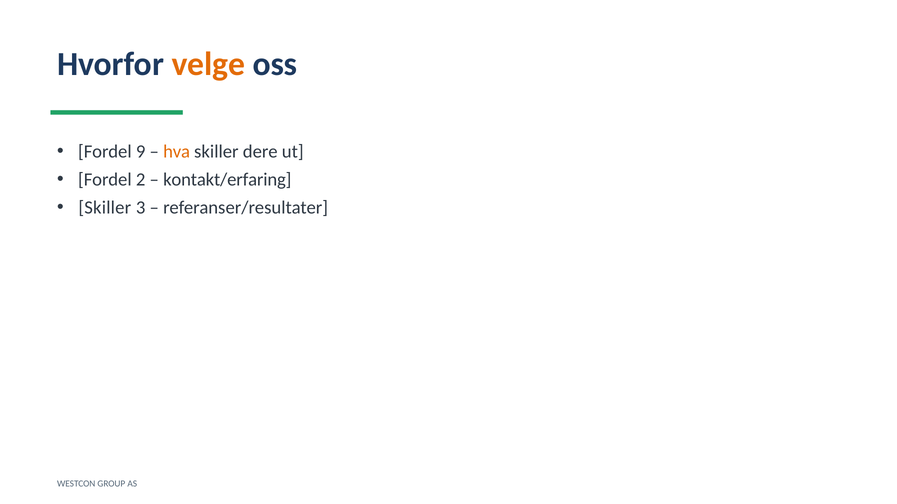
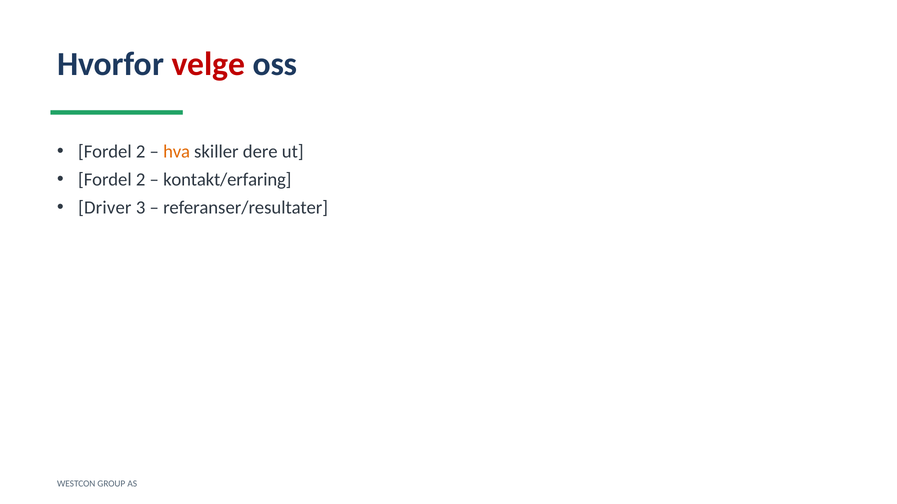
velge colour: orange -> red (208, 64)
9: 9 -> 2 (141, 152)
Skiller: Skiller -> Driver (105, 208)
